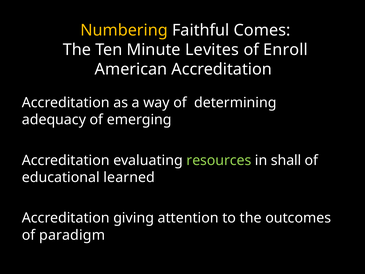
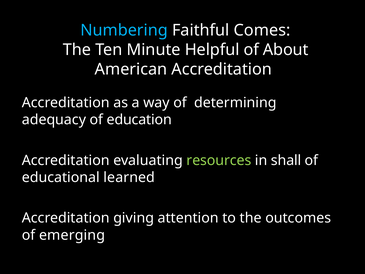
Numbering colour: yellow -> light blue (124, 30)
Levites: Levites -> Helpful (212, 50)
Enroll: Enroll -> About (286, 50)
emerging: emerging -> education (139, 120)
paradigm: paradigm -> emerging (72, 235)
